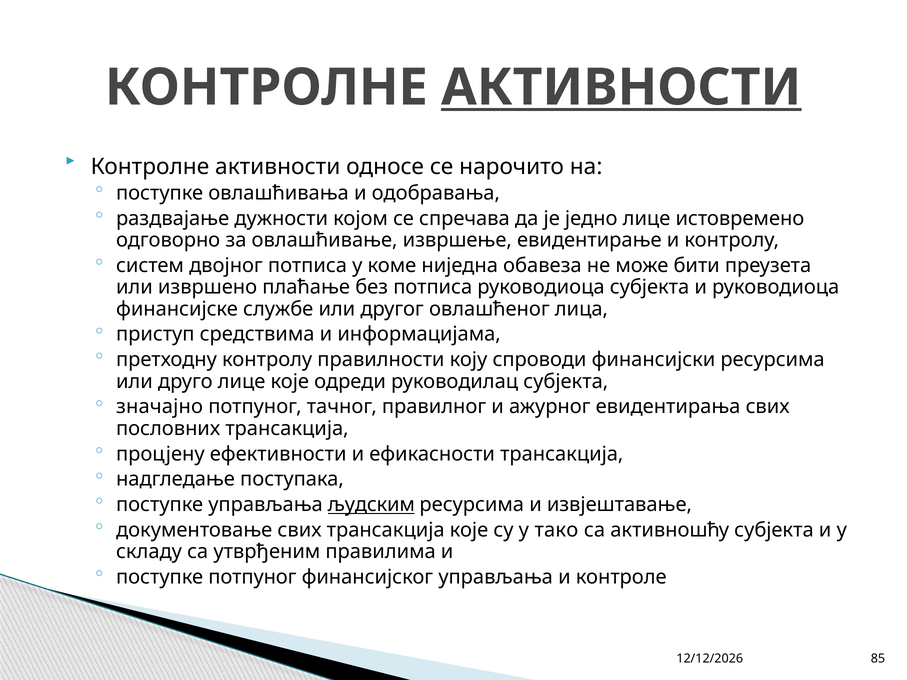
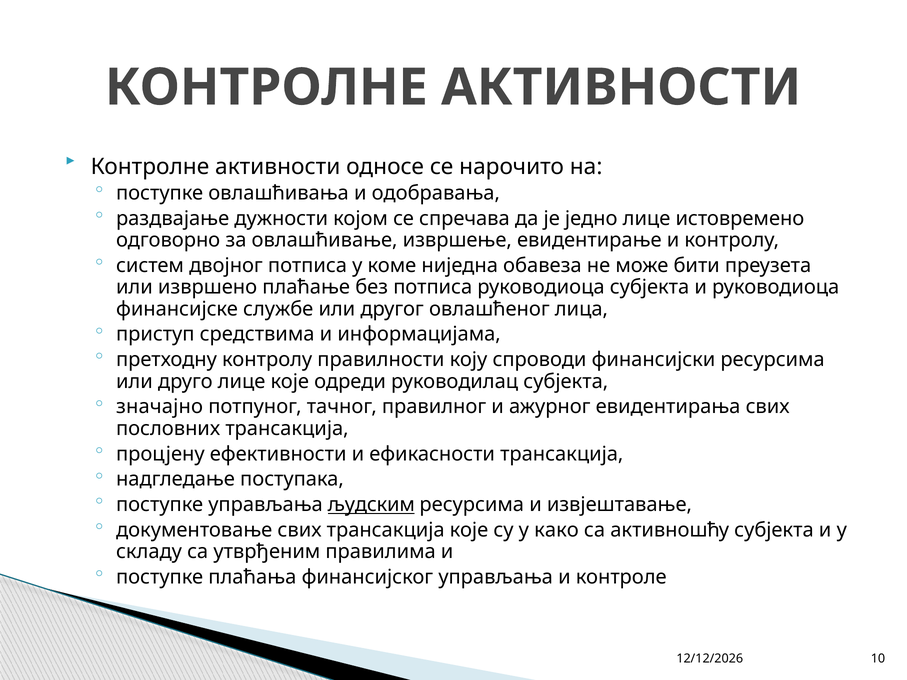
АКТИВНОСТИ underline: present -> none (621, 88)
тако: тако -> како (556, 530)
поступке потпуног: потпуног -> плаћања (252, 577)
85: 85 -> 10 (878, 659)
